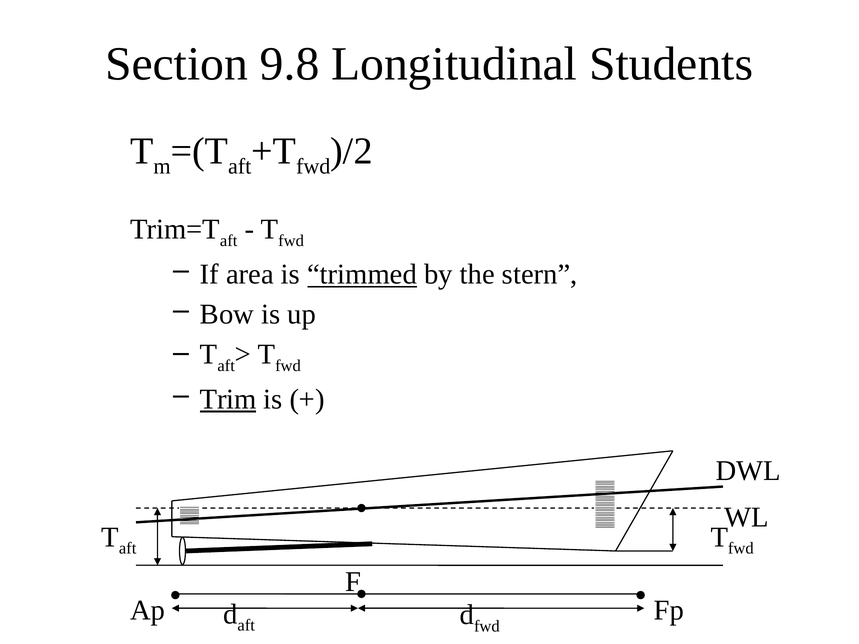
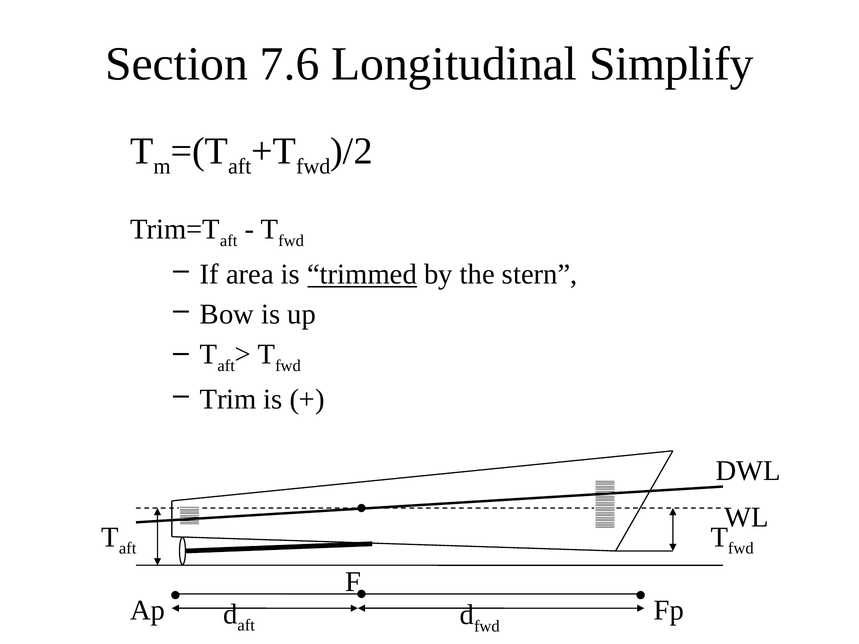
9.8: 9.8 -> 7.6 (290, 64)
Students: Students -> Simplify (671, 64)
Trim underline: present -> none (228, 399)
